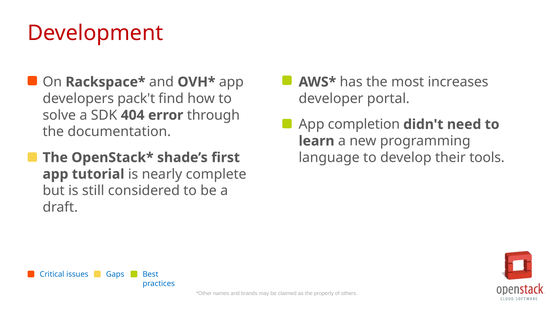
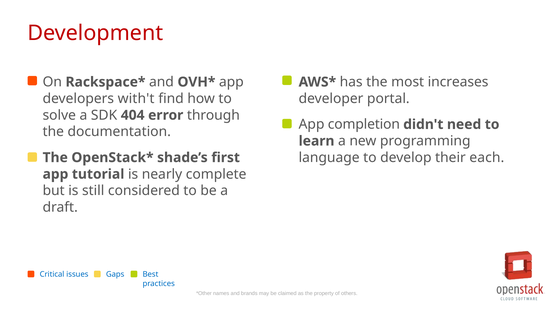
pack't: pack't -> with't (136, 99)
tools: tools -> each (487, 158)
